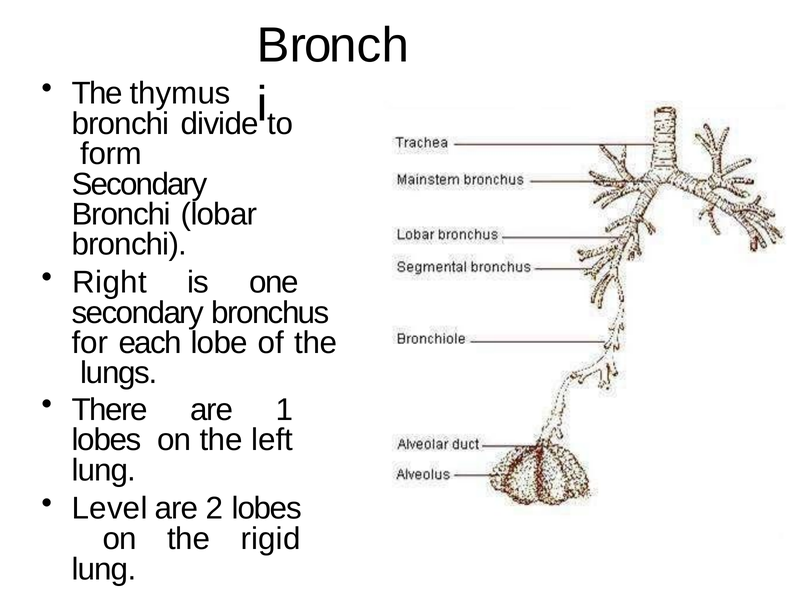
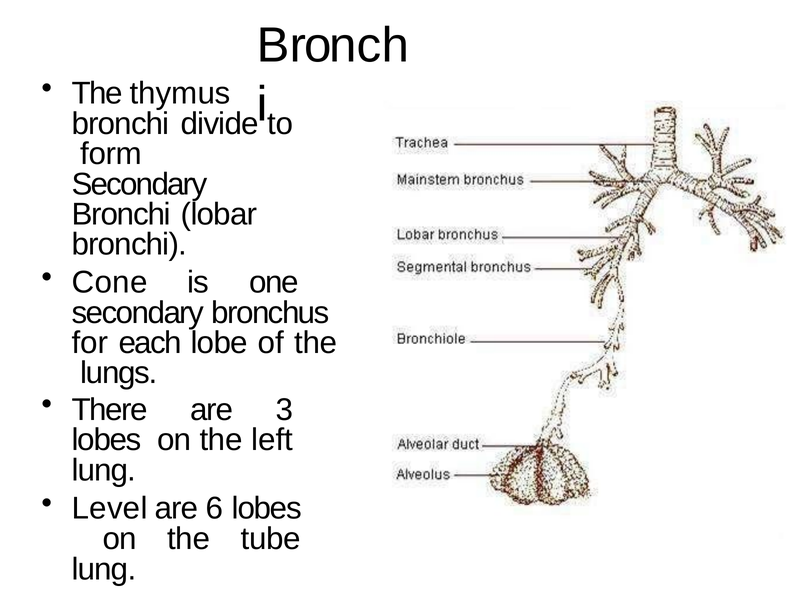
Right: Right -> Cone (110, 282)
1: 1 -> 3 (284, 409)
2: 2 -> 6 (215, 508)
rigid: rigid -> tube (271, 538)
